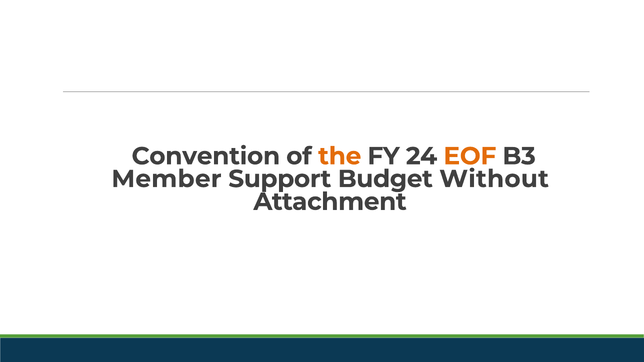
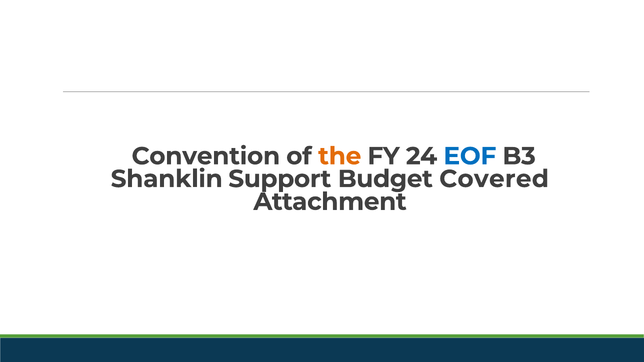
EOF colour: orange -> blue (470, 156)
Member: Member -> Shanklin (167, 179)
Without: Without -> Covered (494, 179)
